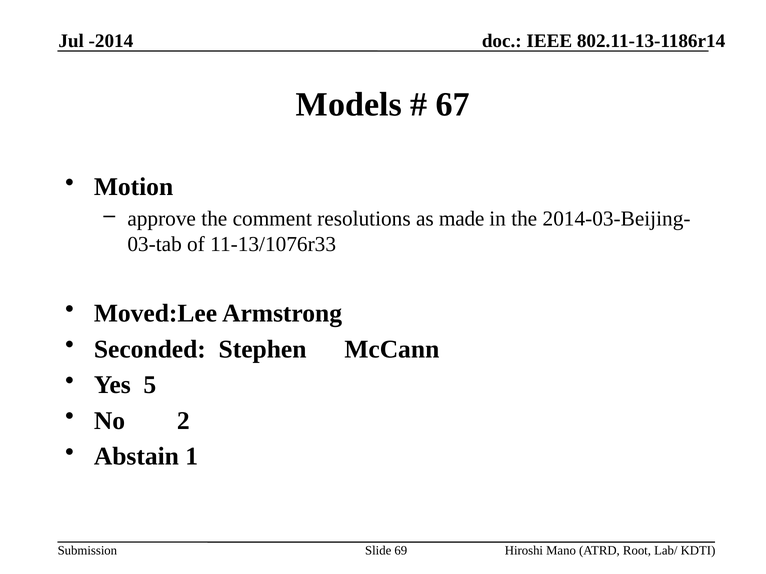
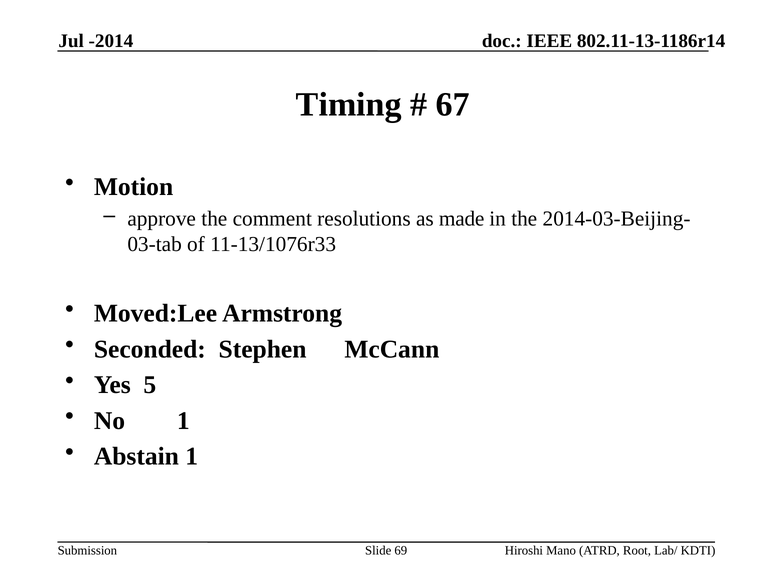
Models: Models -> Timing (349, 104)
No 2: 2 -> 1 (183, 421)
